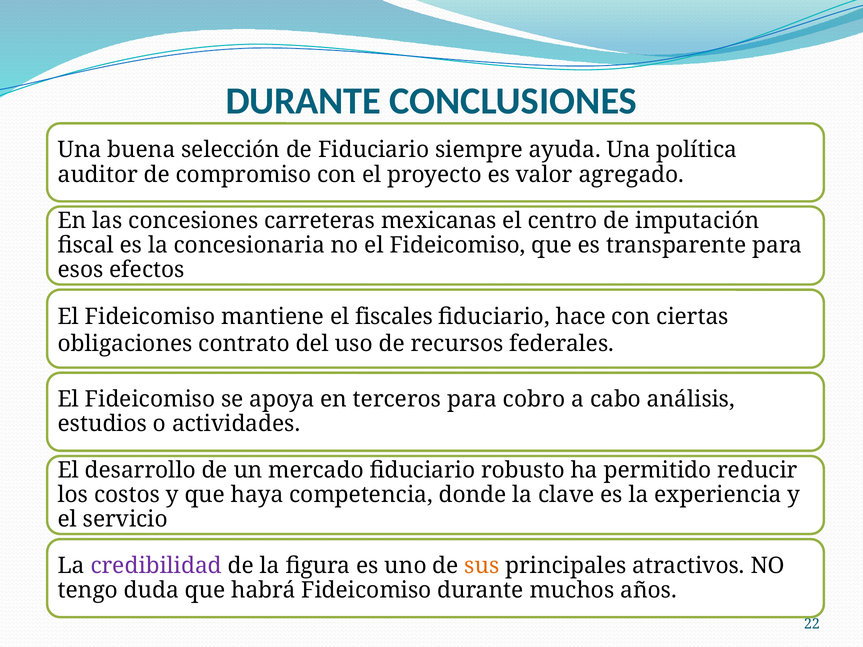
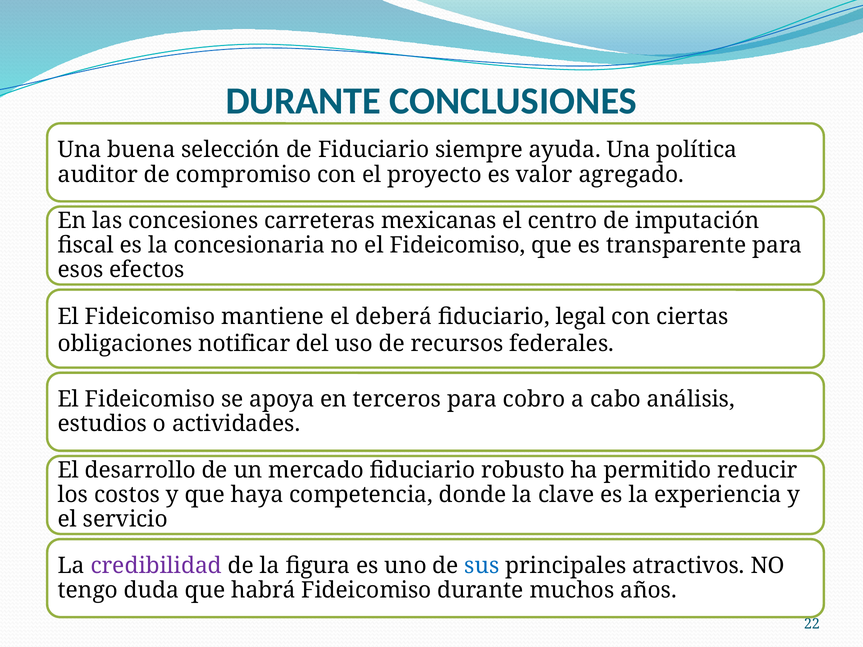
fiscales: fiscales -> deberá (394, 317)
hace: hace -> legal (581, 317)
contrato: contrato -> notificar (244, 344)
sus colour: orange -> blue (482, 566)
